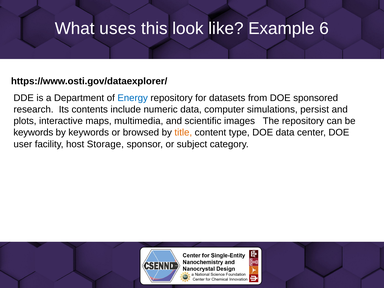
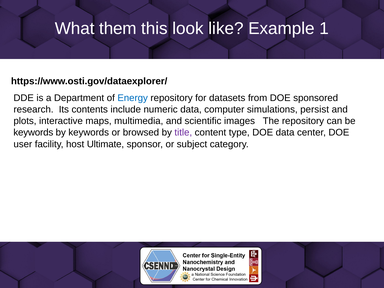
uses: uses -> them (118, 28)
6: 6 -> 1 (324, 28)
title colour: orange -> purple (183, 133)
Storage: Storage -> Ultimate (105, 144)
